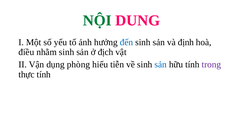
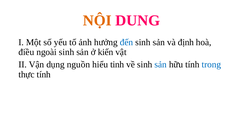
NỘI colour: green -> orange (97, 20)
nhằm: nhằm -> ngoài (47, 52)
địch: địch -> kiến (106, 52)
phòng: phòng -> nguồn (78, 64)
tiễn: tiễn -> tinh (117, 64)
trong colour: purple -> blue (211, 64)
